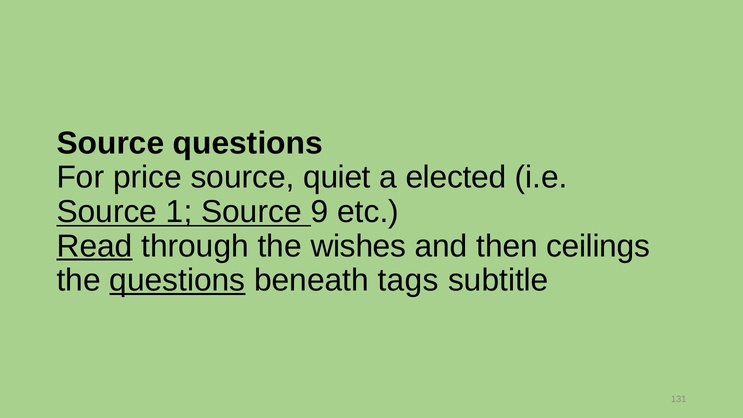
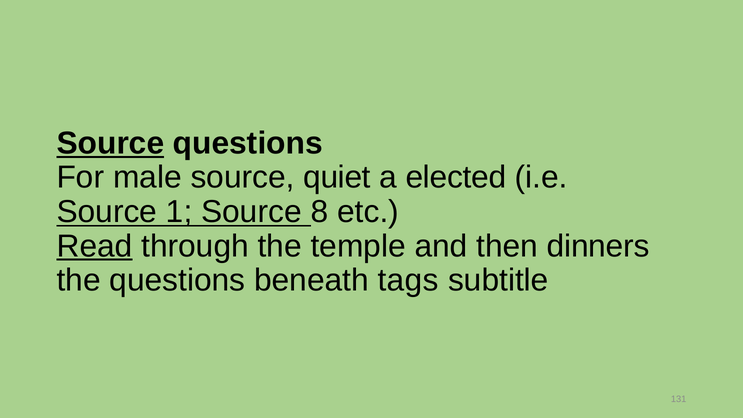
Source underline: none -> present (110, 143)
price: price -> male (147, 177)
9: 9 -> 8 (320, 212)
wishes: wishes -> temple (358, 246)
ceilings: ceilings -> dinners (598, 246)
questions underline: present -> none (177, 280)
